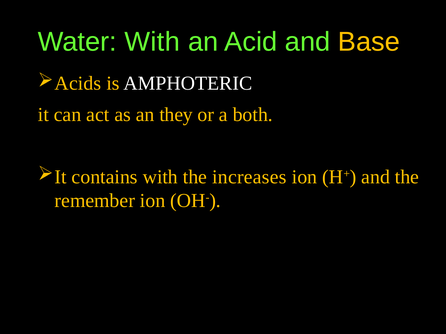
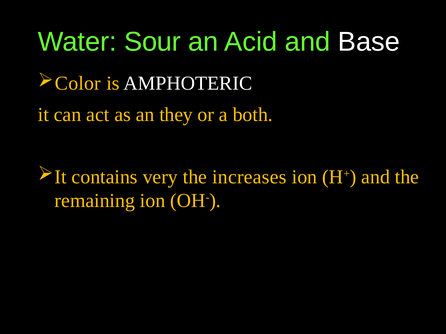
Water With: With -> Sour (153, 42)
Base colour: yellow -> white (369, 42)
Acids: Acids -> Color (78, 84)
contains with: with -> very (160, 177)
remember: remember -> remaining (95, 201)
